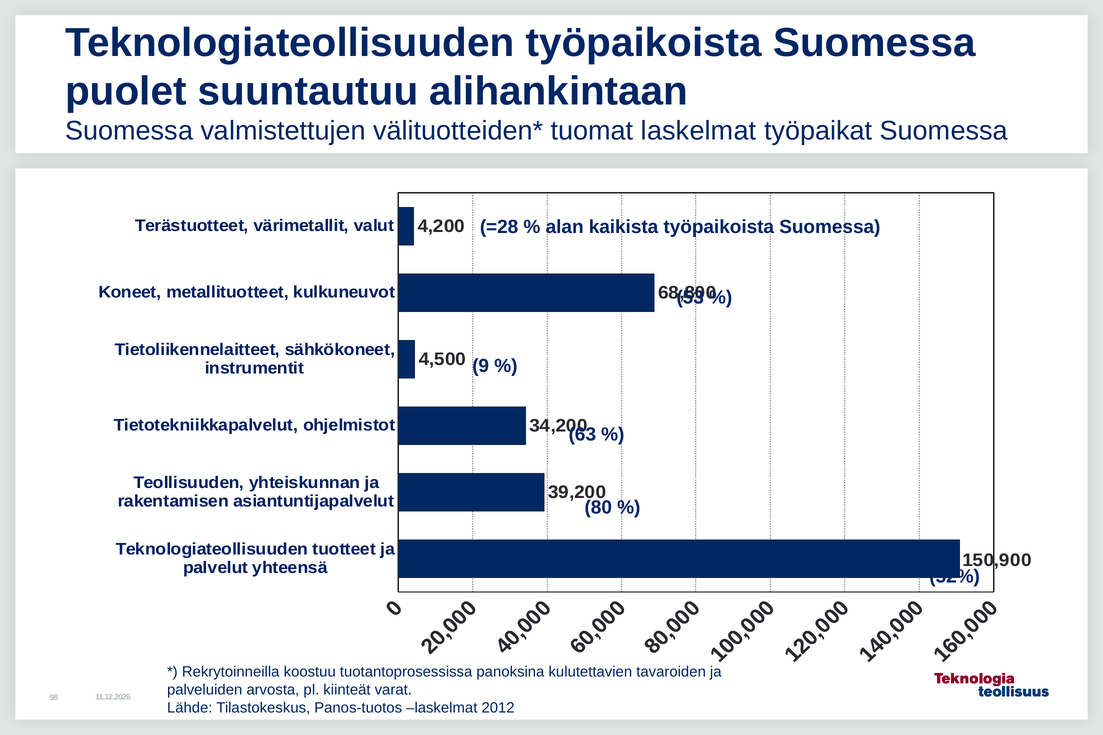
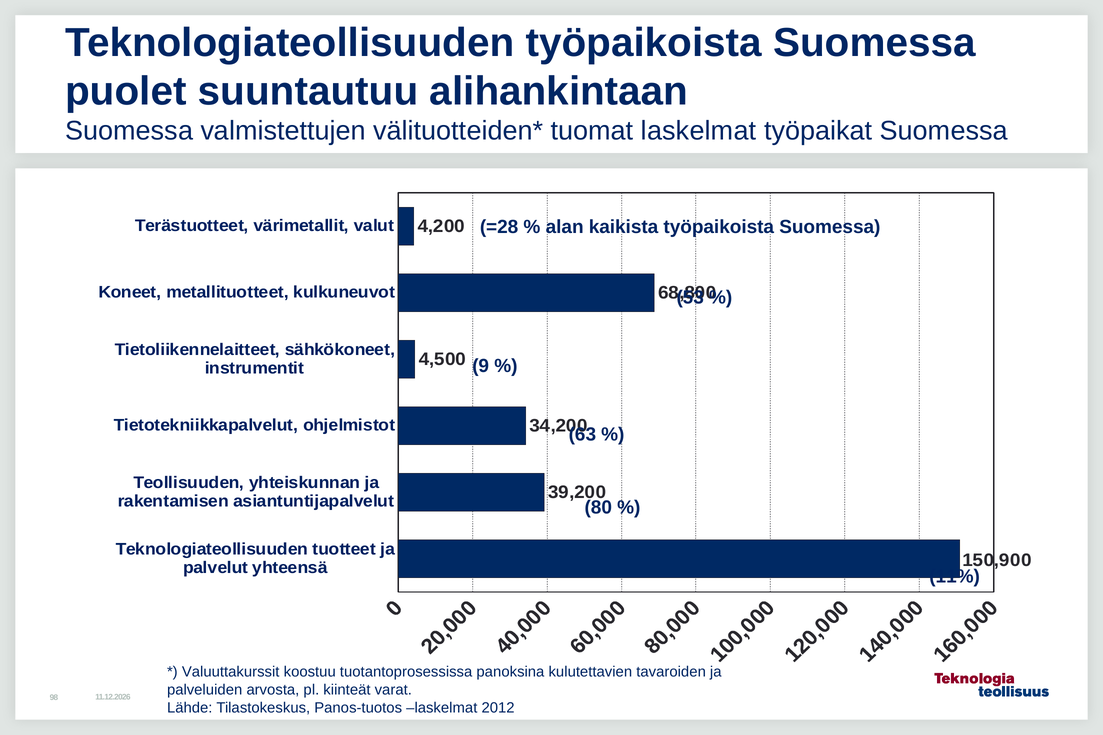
52%: 52% -> 11% (955, 577)
Rekrytoinneilla: Rekrytoinneilla -> Valuuttakurssit (231, 672)
